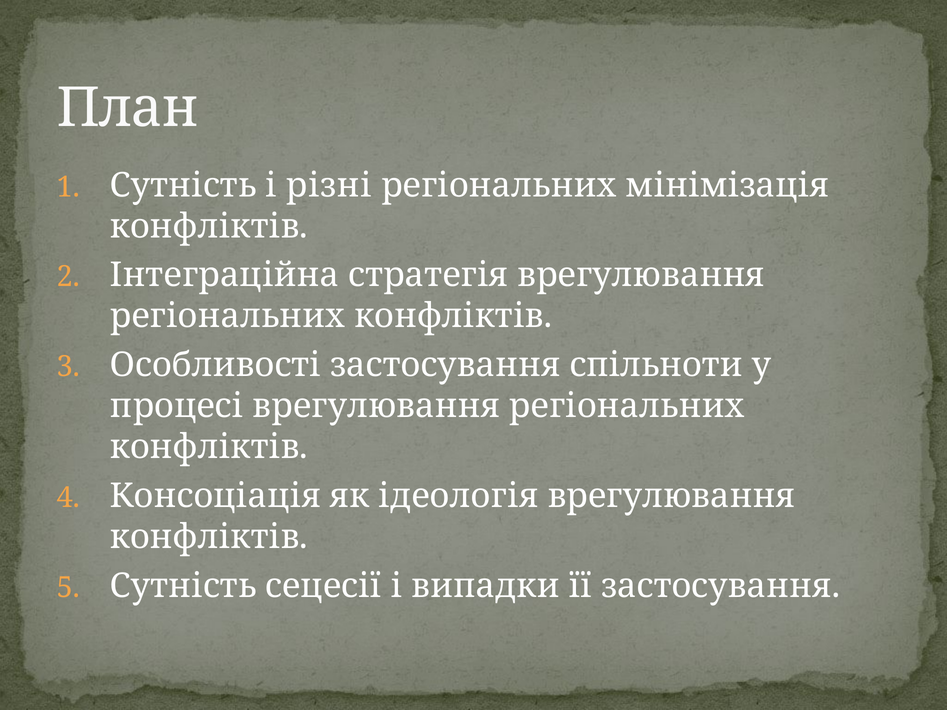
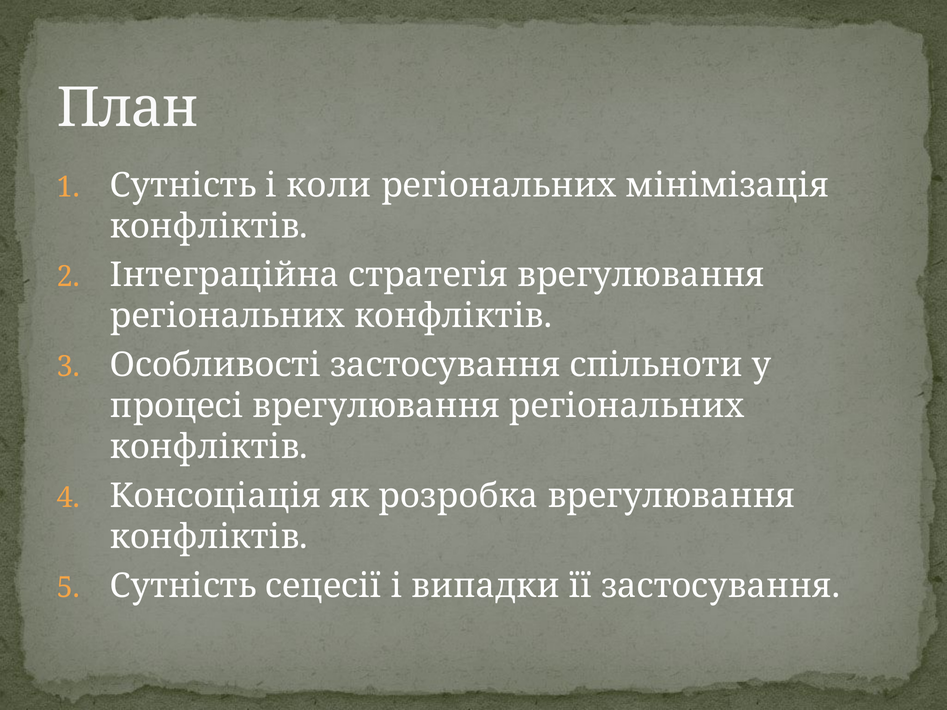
різні: різні -> коли (329, 185)
ідеологія: ідеологія -> розробка (458, 496)
